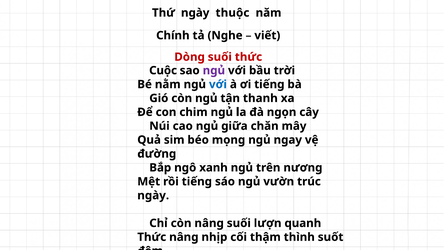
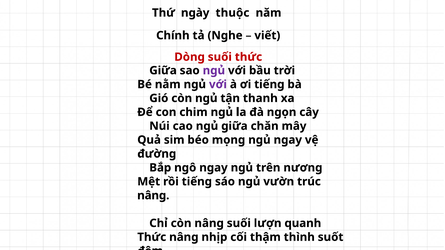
Cuộc: Cuộc -> Giữa (163, 71)
với colour: blue -> purple (218, 84)
ngô xanh: xanh -> ngay (213, 168)
ngày: ngày -> nâng (153, 196)
